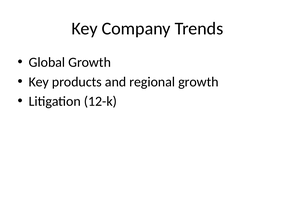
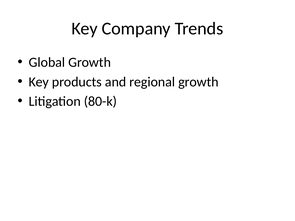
12-k: 12-k -> 80-k (100, 101)
